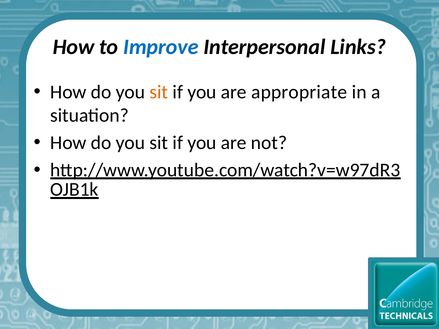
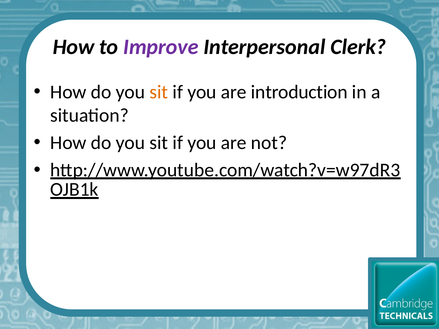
Improve colour: blue -> purple (161, 47)
Links: Links -> Clerk (358, 47)
appropriate: appropriate -> introduction (299, 92)
